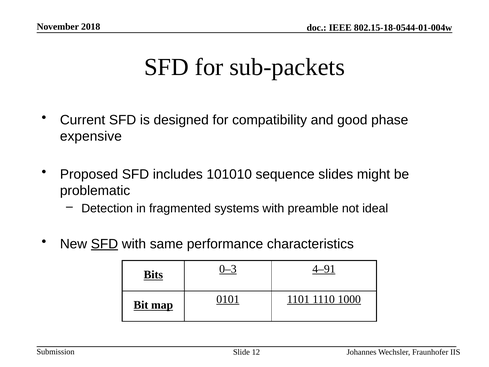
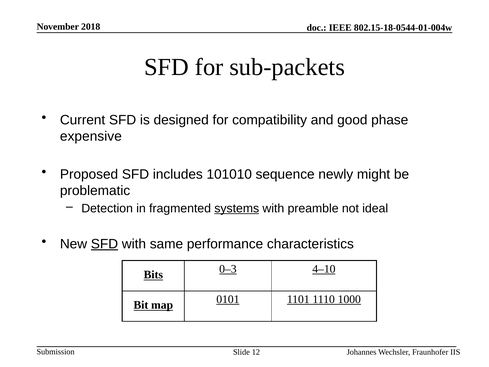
slides: slides -> newly (336, 174)
systems underline: none -> present (237, 208)
4–91: 4–91 -> 4–10 (324, 269)
